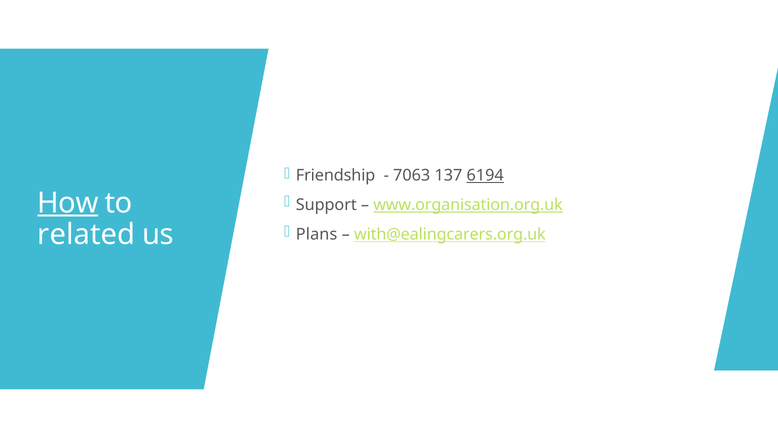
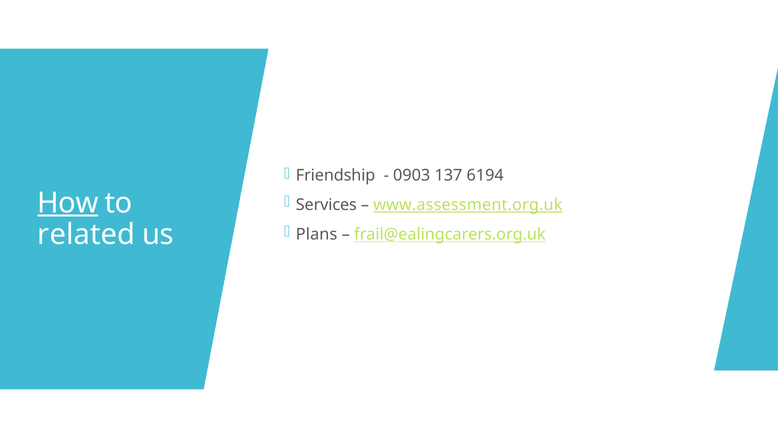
7063: 7063 -> 0903 (412, 175)
6194 underline: present -> none (485, 175)
Support: Support -> Services (326, 205)
www.organisation.org.uk: www.organisation.org.uk -> www.assessment.org.uk (468, 205)
with@ealingcarers.org.uk: with@ealingcarers.org.uk -> frail@ealingcarers.org.uk (450, 234)
